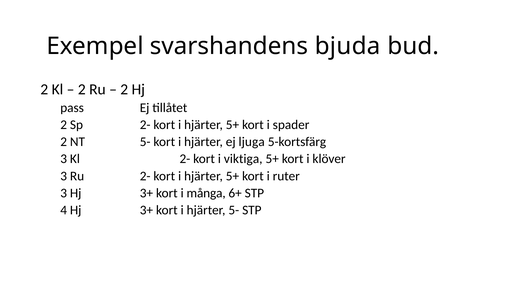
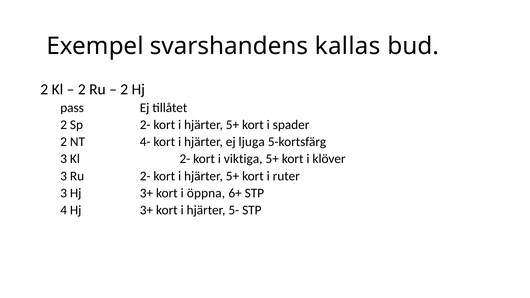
bjuda: bjuda -> kallas (348, 46)
NT 5-: 5- -> 4- (145, 142)
många: många -> öppna (206, 193)
